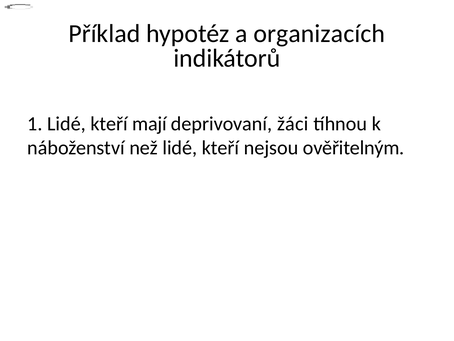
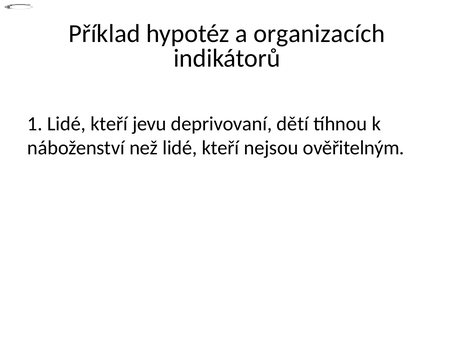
mají: mají -> jevu (149, 123)
žáci: žáci -> dětí (293, 123)
